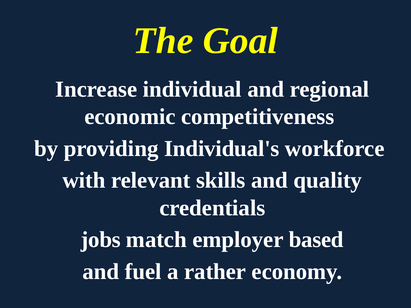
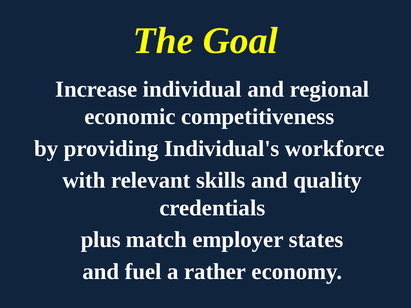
jobs: jobs -> plus (101, 240)
based: based -> states (316, 240)
